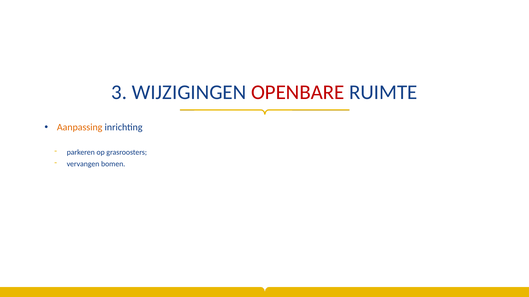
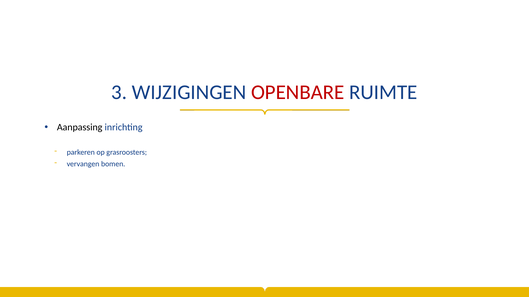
Aanpassing colour: orange -> black (80, 128)
